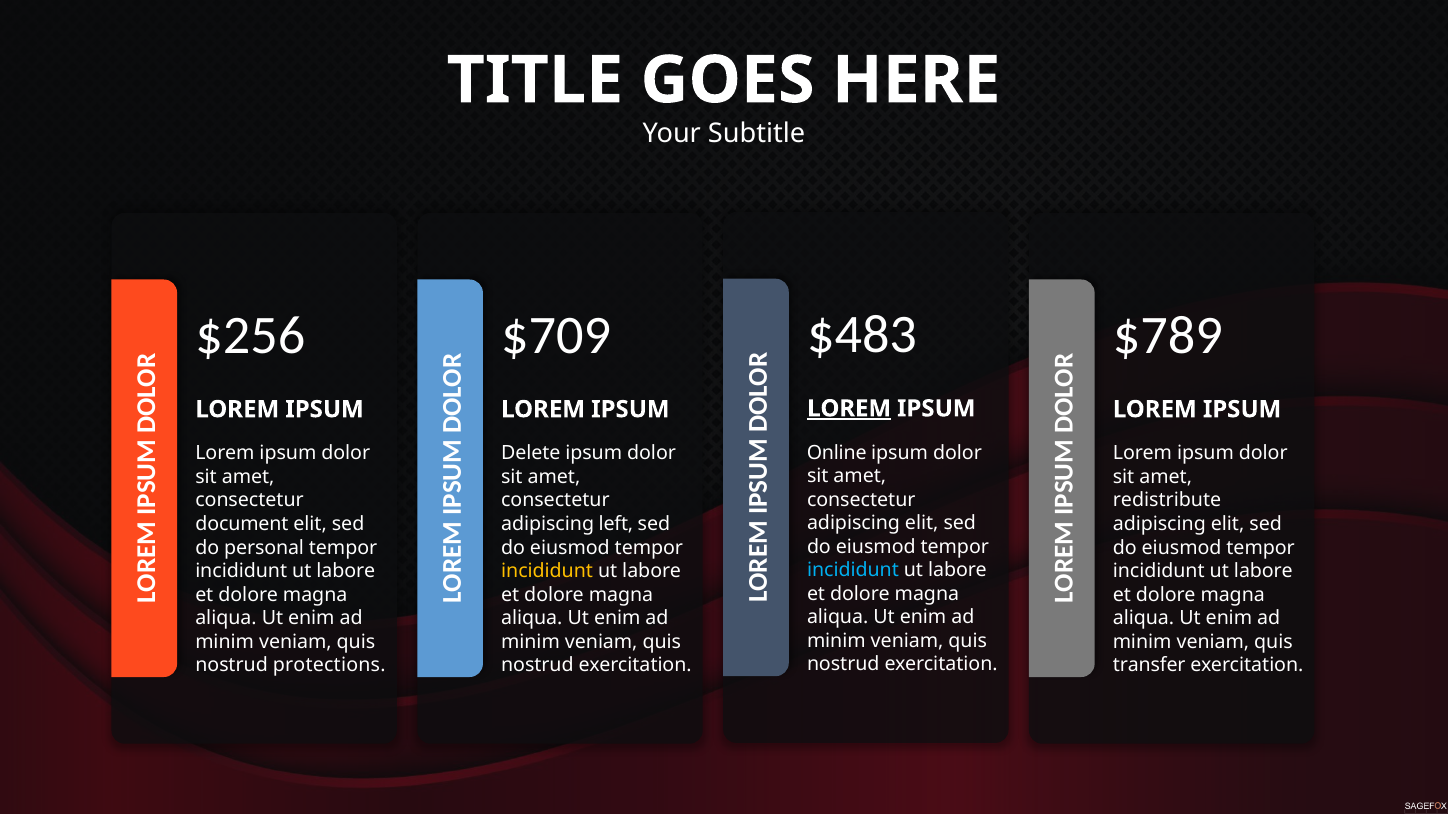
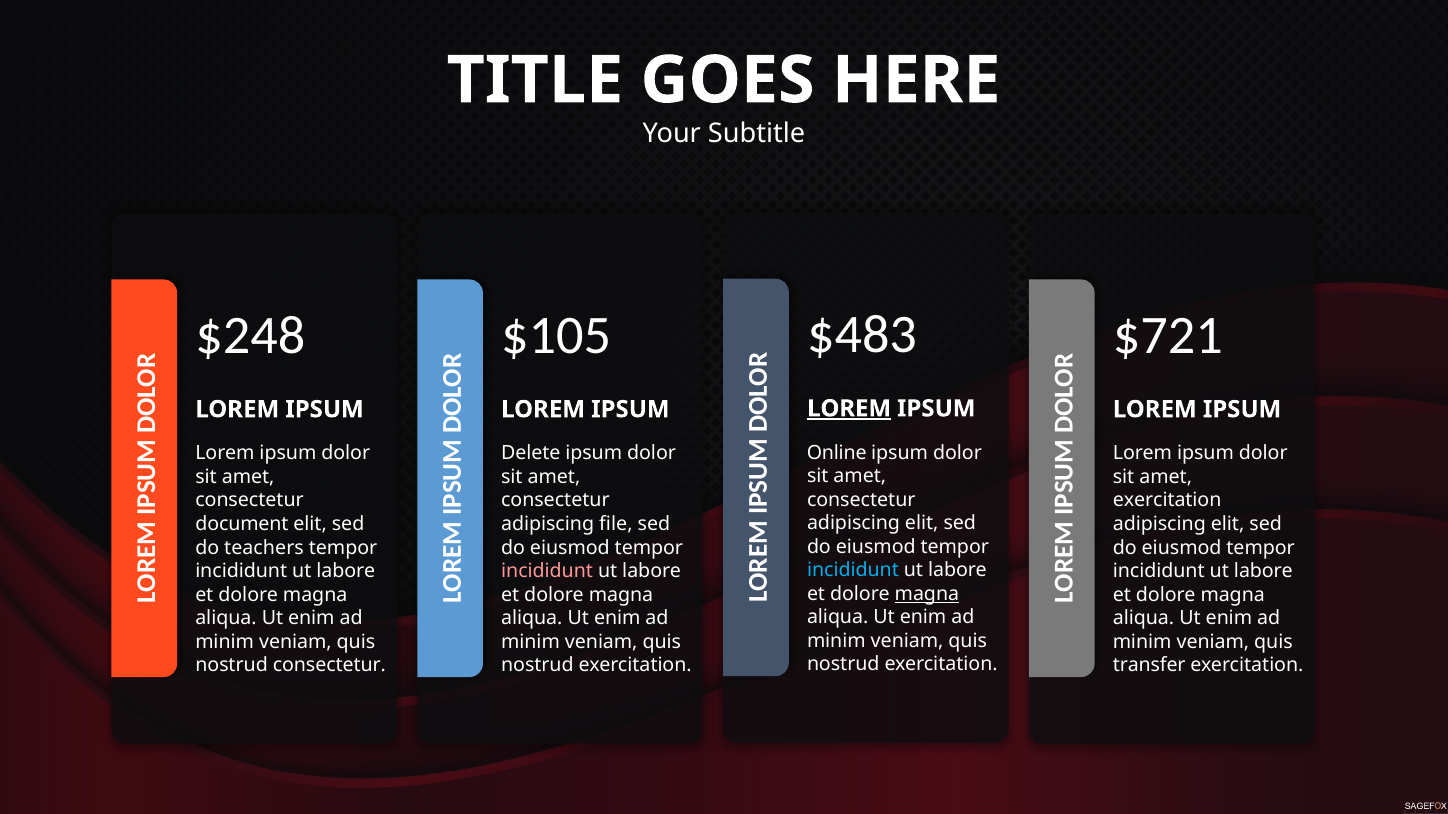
$256: $256 -> $248 (250, 336)
$709: $709 -> $105 (556, 336)
$789: $789 -> $721 (1168, 336)
redistribute: redistribute -> exercitation (1167, 501)
left: left -> file (616, 524)
personal: personal -> teachers (264, 548)
incididunt colour: yellow -> pink (547, 571)
magna underline: none -> present (927, 594)
nostrud protections: protections -> consectetur (329, 666)
